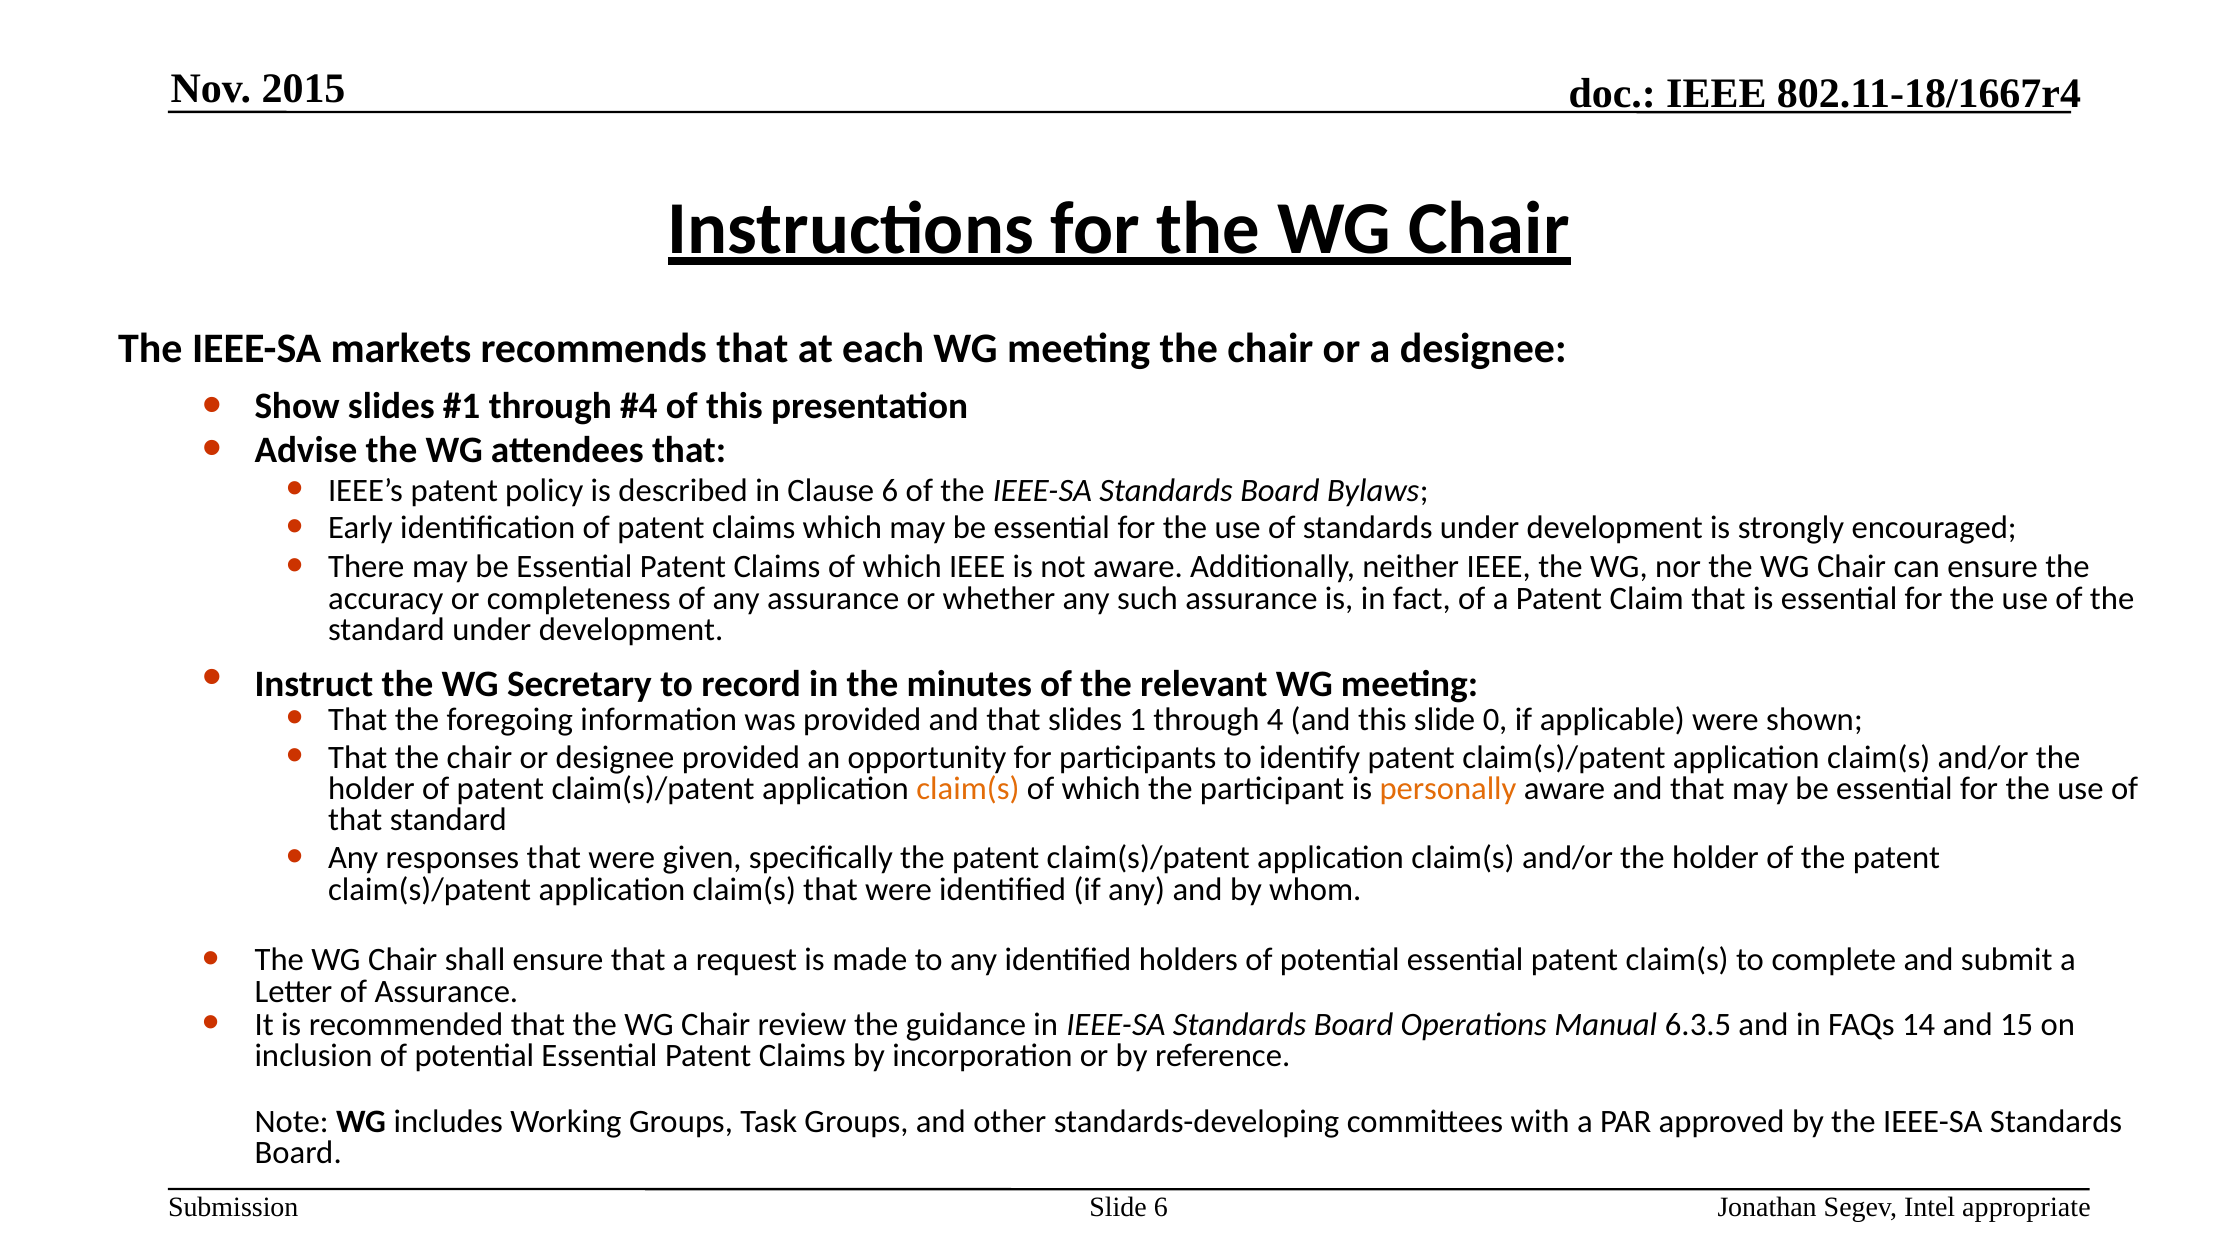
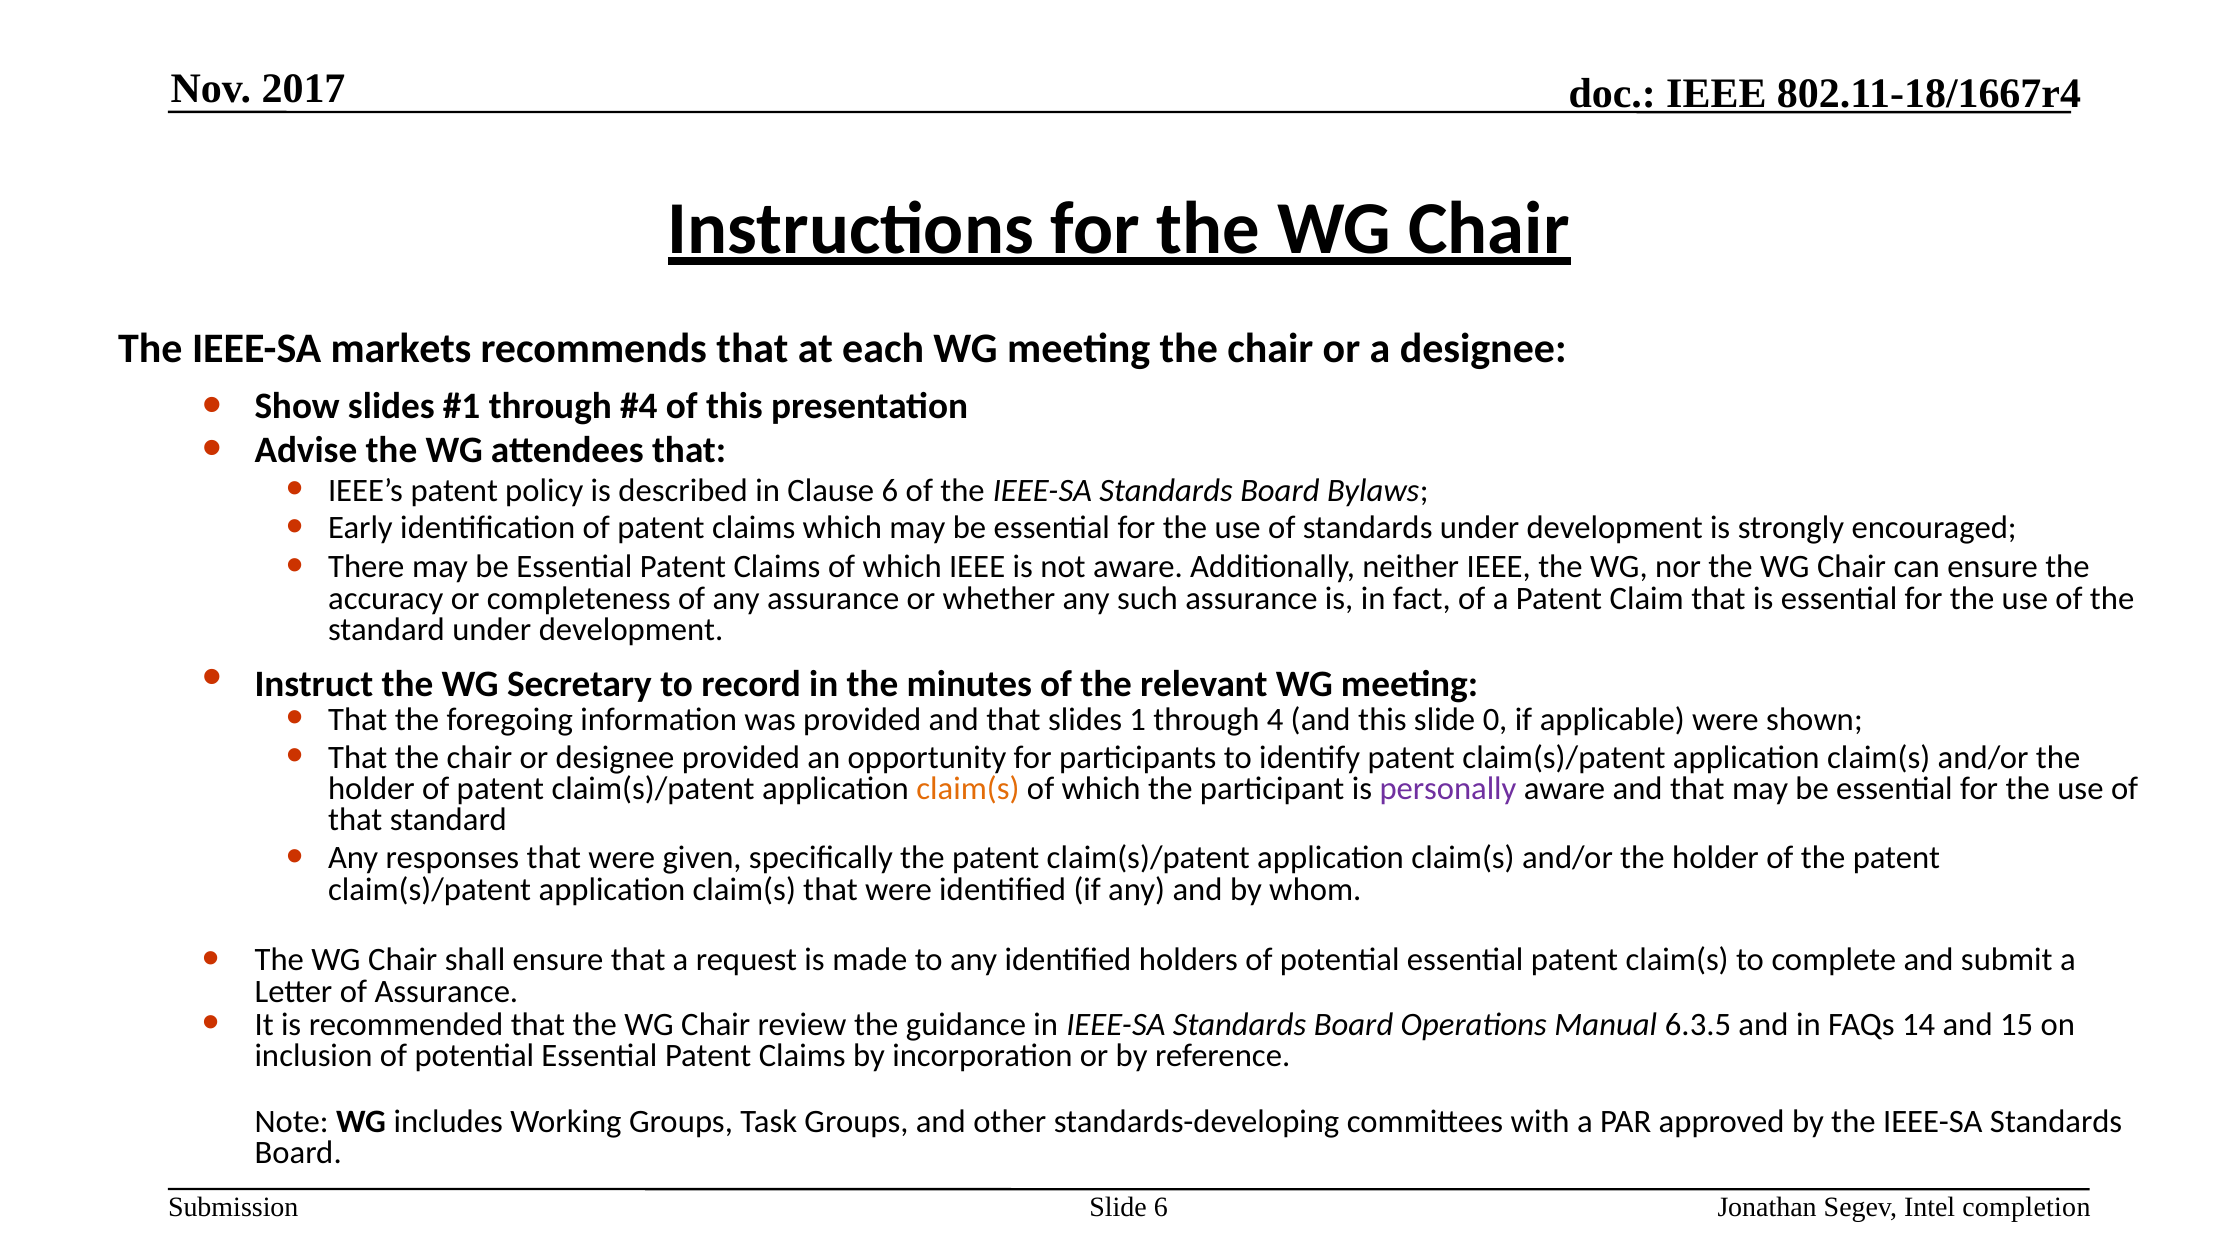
2015: 2015 -> 2017 (304, 89)
personally colour: orange -> purple (1448, 789)
appropriate: appropriate -> completion (2026, 1208)
